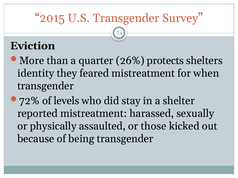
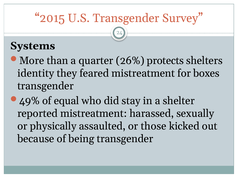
Eviction: Eviction -> Systems (33, 46)
when: when -> boxes (206, 73)
72%: 72% -> 49% (29, 101)
levels: levels -> equal (66, 101)
